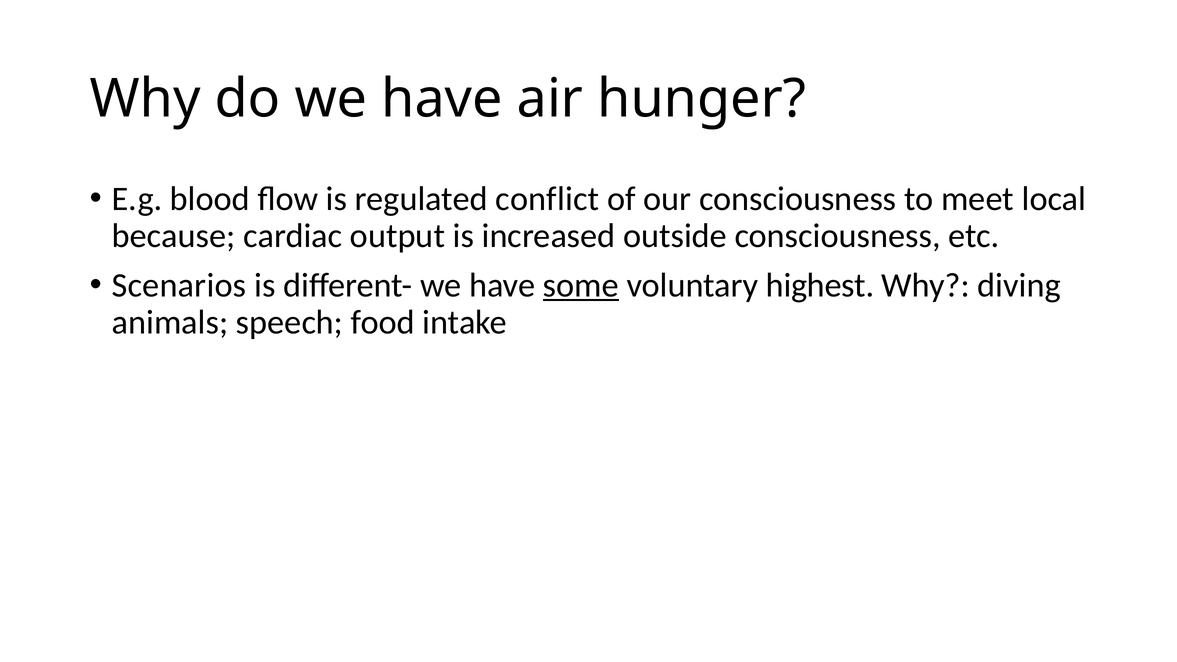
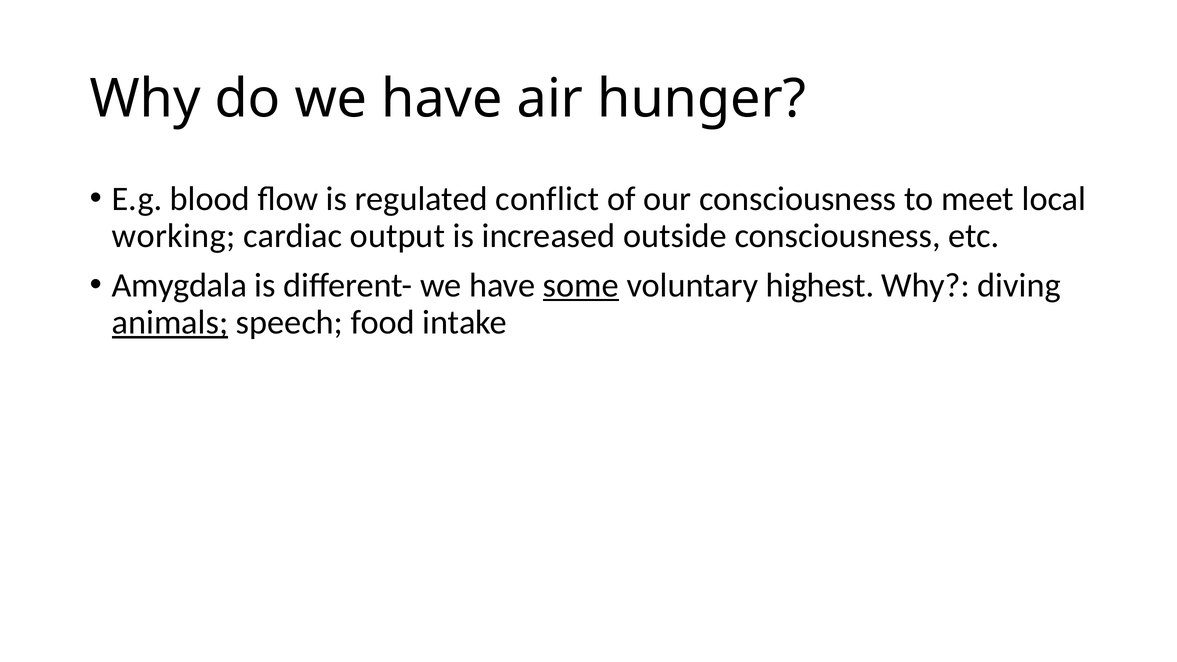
because: because -> working (174, 236)
Scenarios: Scenarios -> Amygdala (179, 285)
animals underline: none -> present (170, 323)
